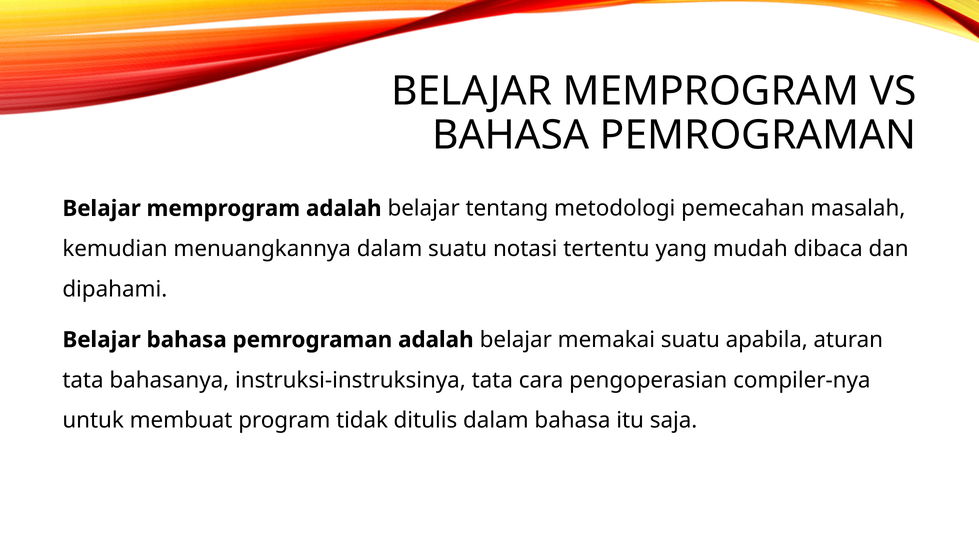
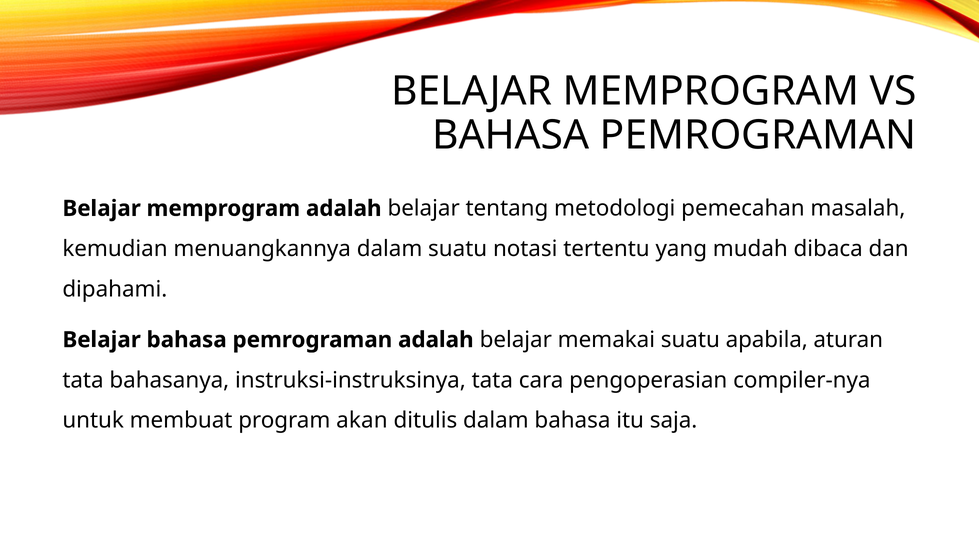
tidak: tidak -> akan (362, 420)
